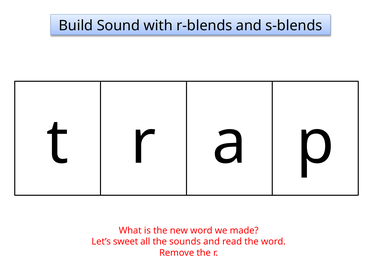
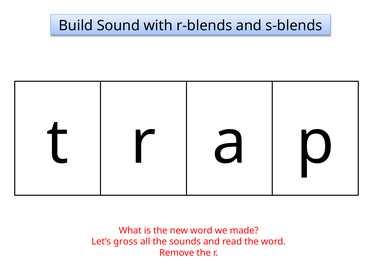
sweet: sweet -> gross (125, 241)
